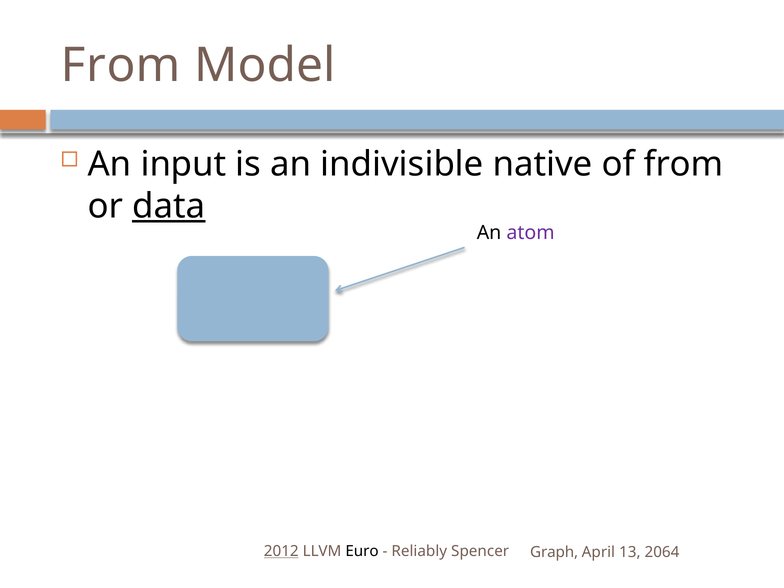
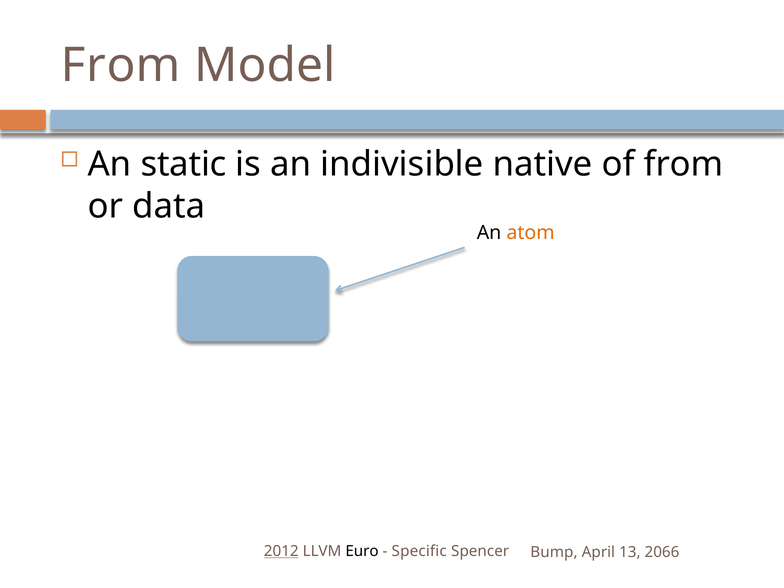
input: input -> static (184, 164)
data underline: present -> none (169, 206)
atom colour: purple -> orange (531, 233)
Reliably: Reliably -> Specific (419, 551)
Graph: Graph -> Bump (554, 552)
2064: 2064 -> 2066 (662, 552)
